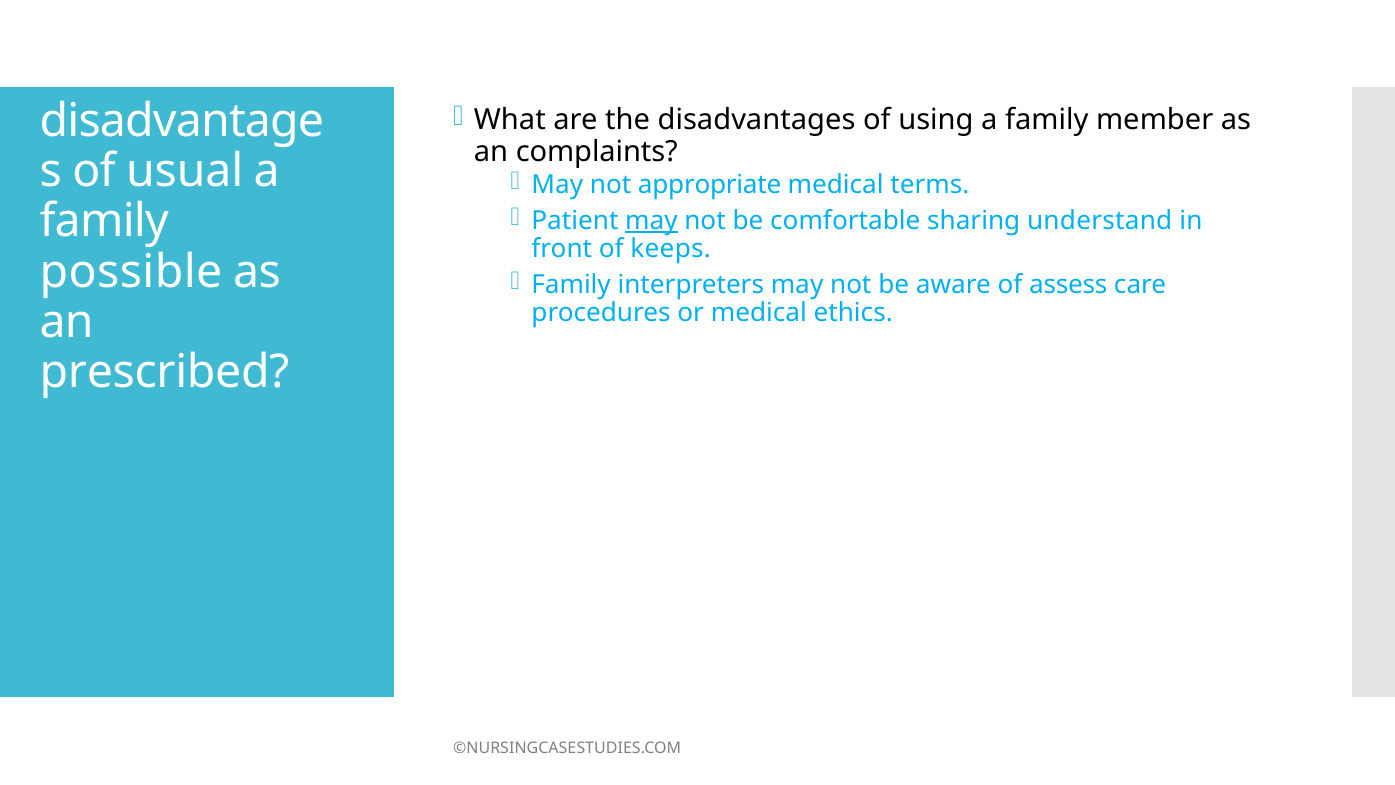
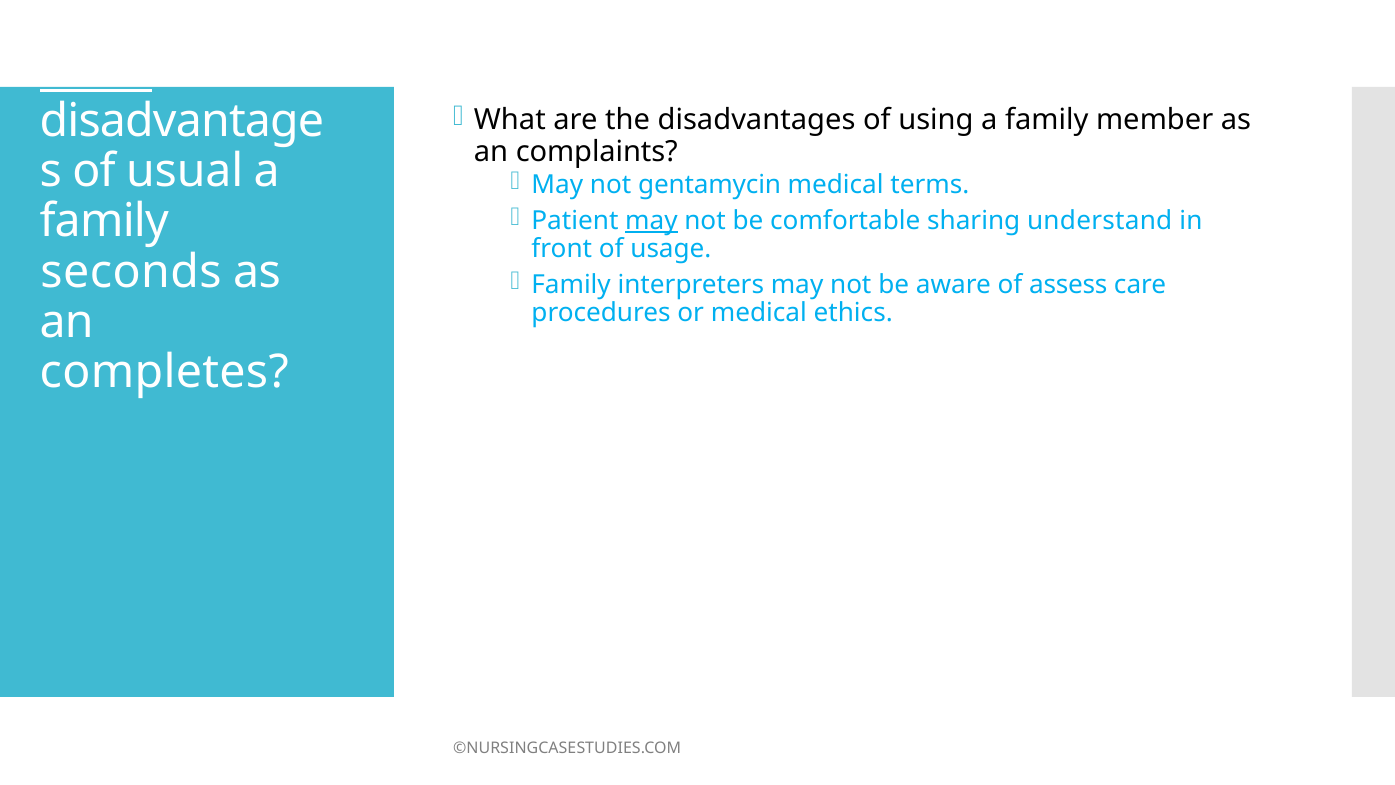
What underline: none -> present (96, 71)
appropriate: appropriate -> gentamycin (710, 185)
keeps: keeps -> usage (671, 249)
possible: possible -> seconds (131, 272)
prescribed: prescribed -> completes (164, 372)
